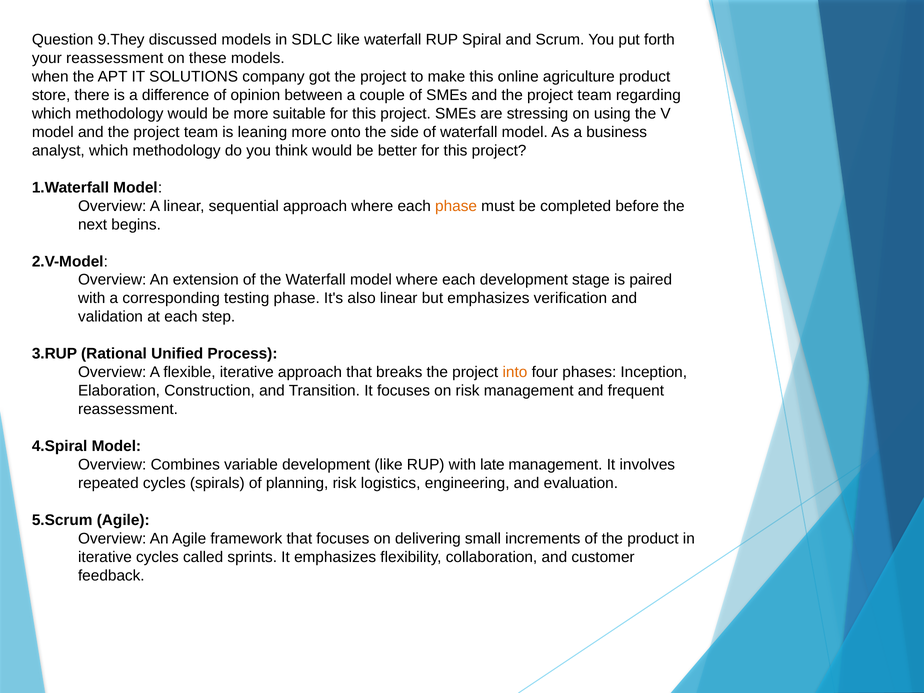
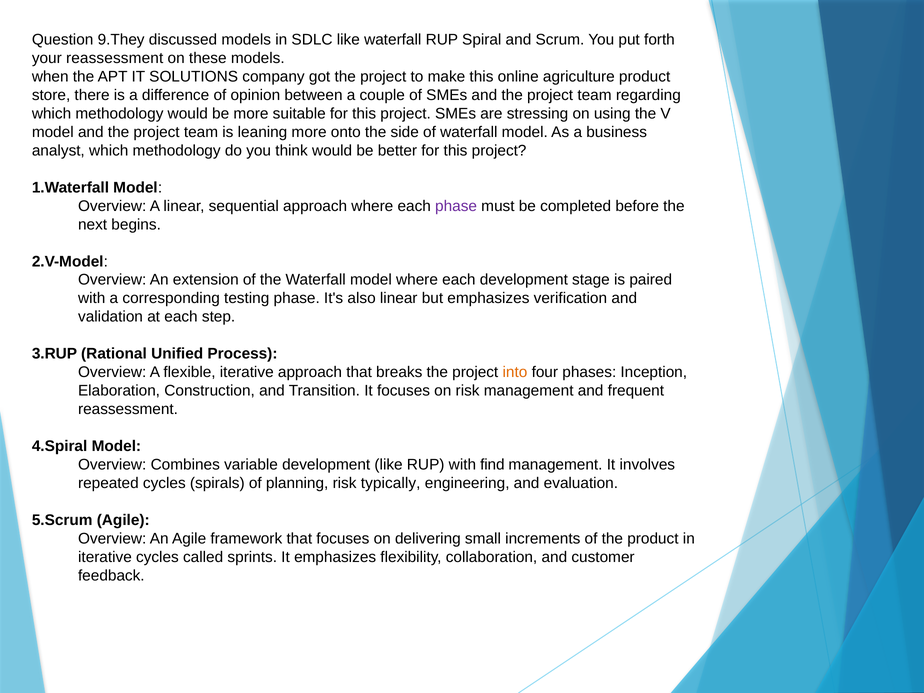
phase colour: orange -> purple (456, 206)
late: late -> find (492, 465)
logistics: logistics -> typically (391, 483)
